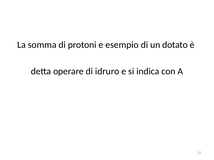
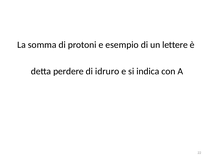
dotato: dotato -> lettere (175, 45)
operare: operare -> perdere (68, 72)
